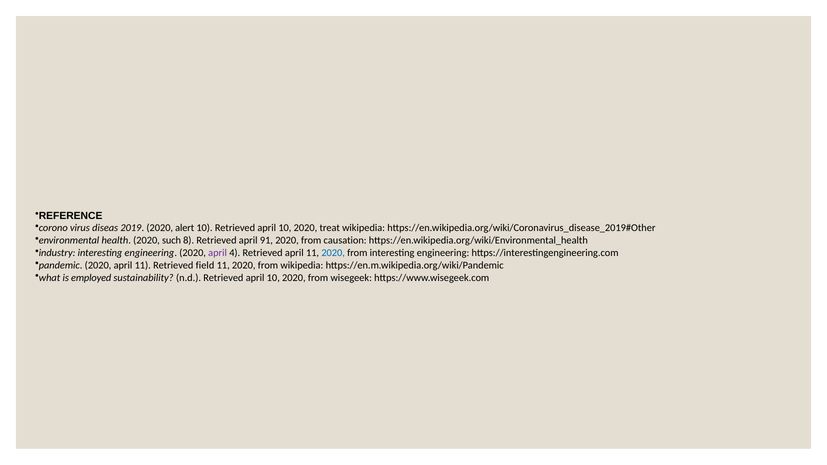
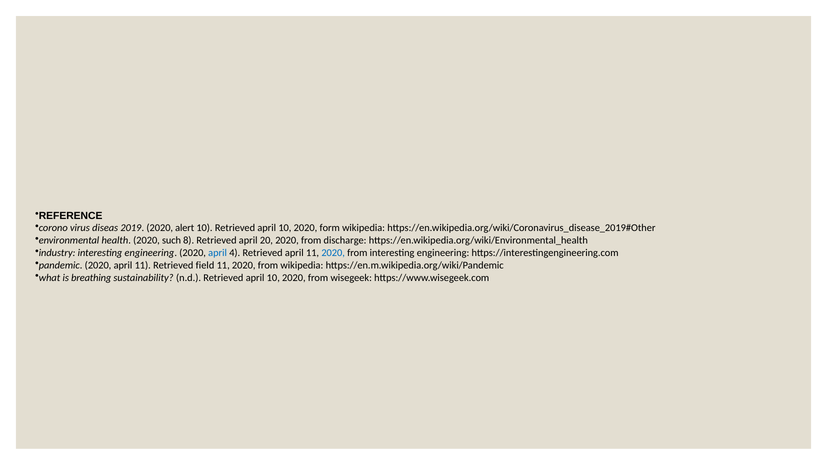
treat: treat -> form (330, 228)
91: 91 -> 20 (266, 240)
causation: causation -> discharge (345, 240)
april colour: purple -> blue (218, 253)
employed: employed -> breathing (91, 278)
